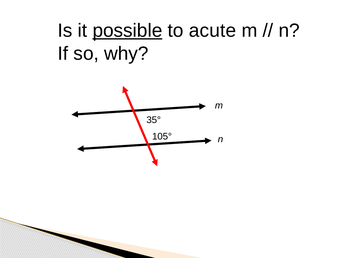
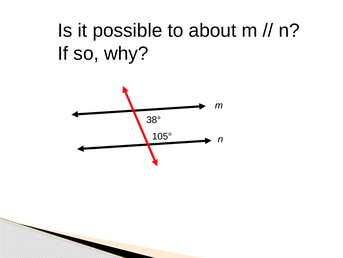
possible underline: present -> none (127, 31)
acute: acute -> about (213, 31)
35°: 35° -> 38° (154, 120)
